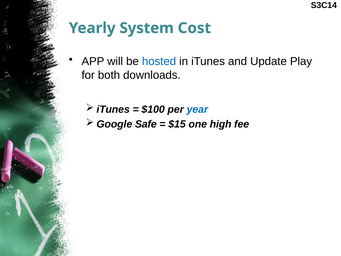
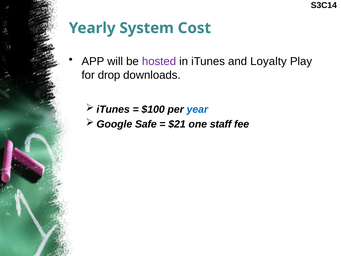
hosted colour: blue -> purple (159, 61)
Update: Update -> Loyalty (268, 61)
both: both -> drop (109, 75)
$15: $15 -> $21 (177, 124)
high: high -> staff (221, 124)
